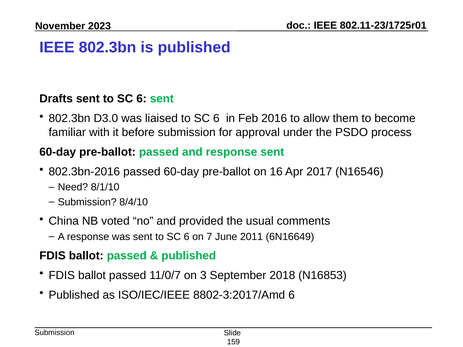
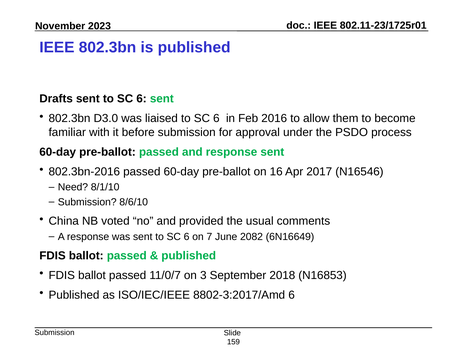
8/4/10: 8/4/10 -> 8/6/10 (134, 202)
2011: 2011 -> 2082 (252, 237)
